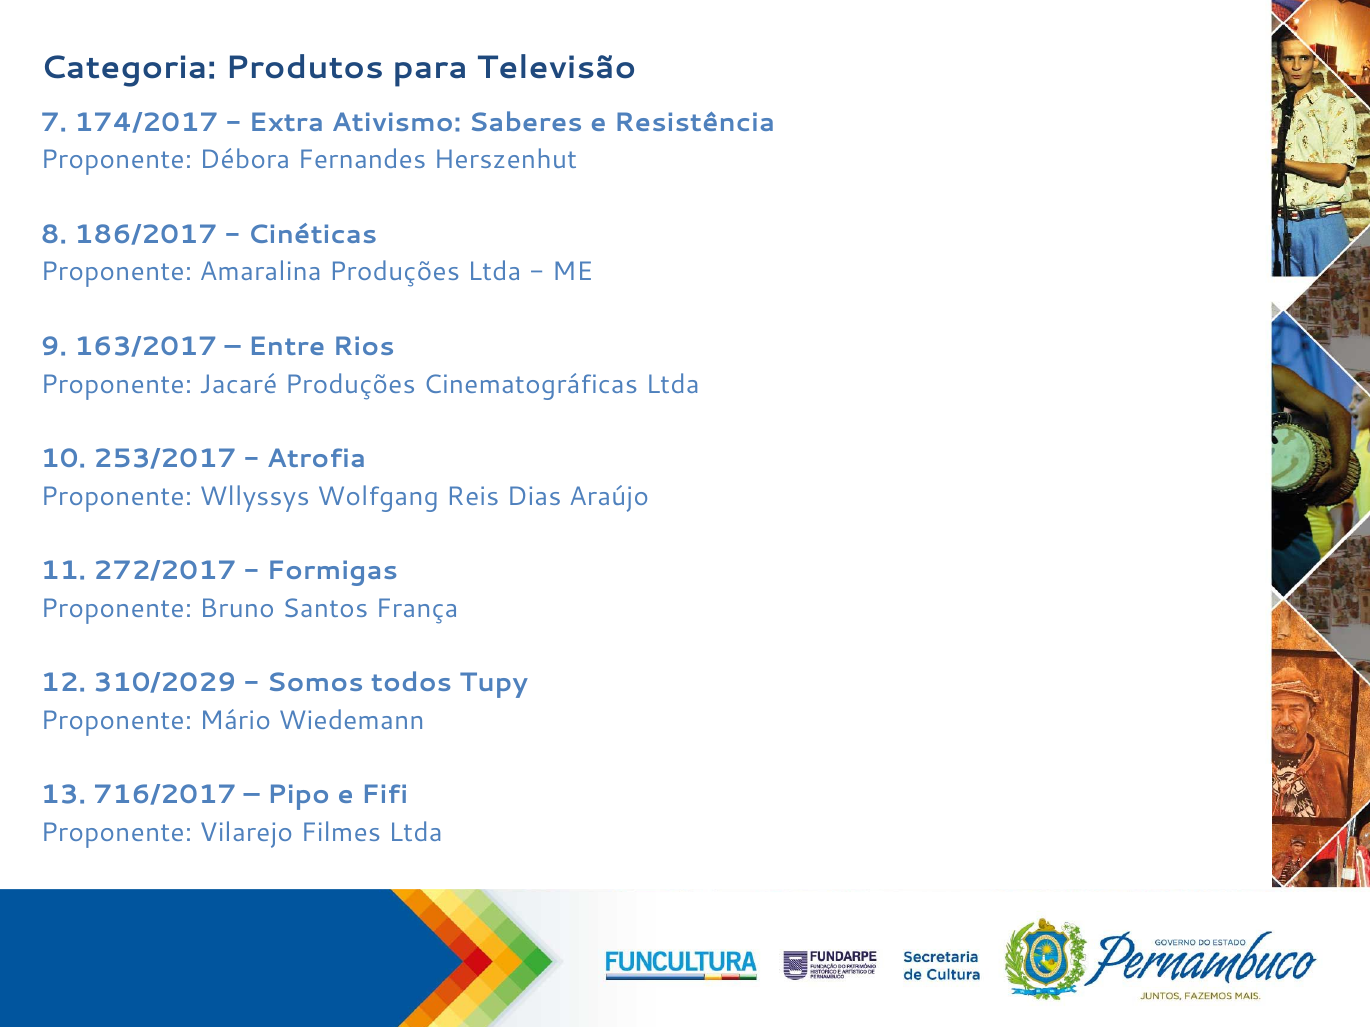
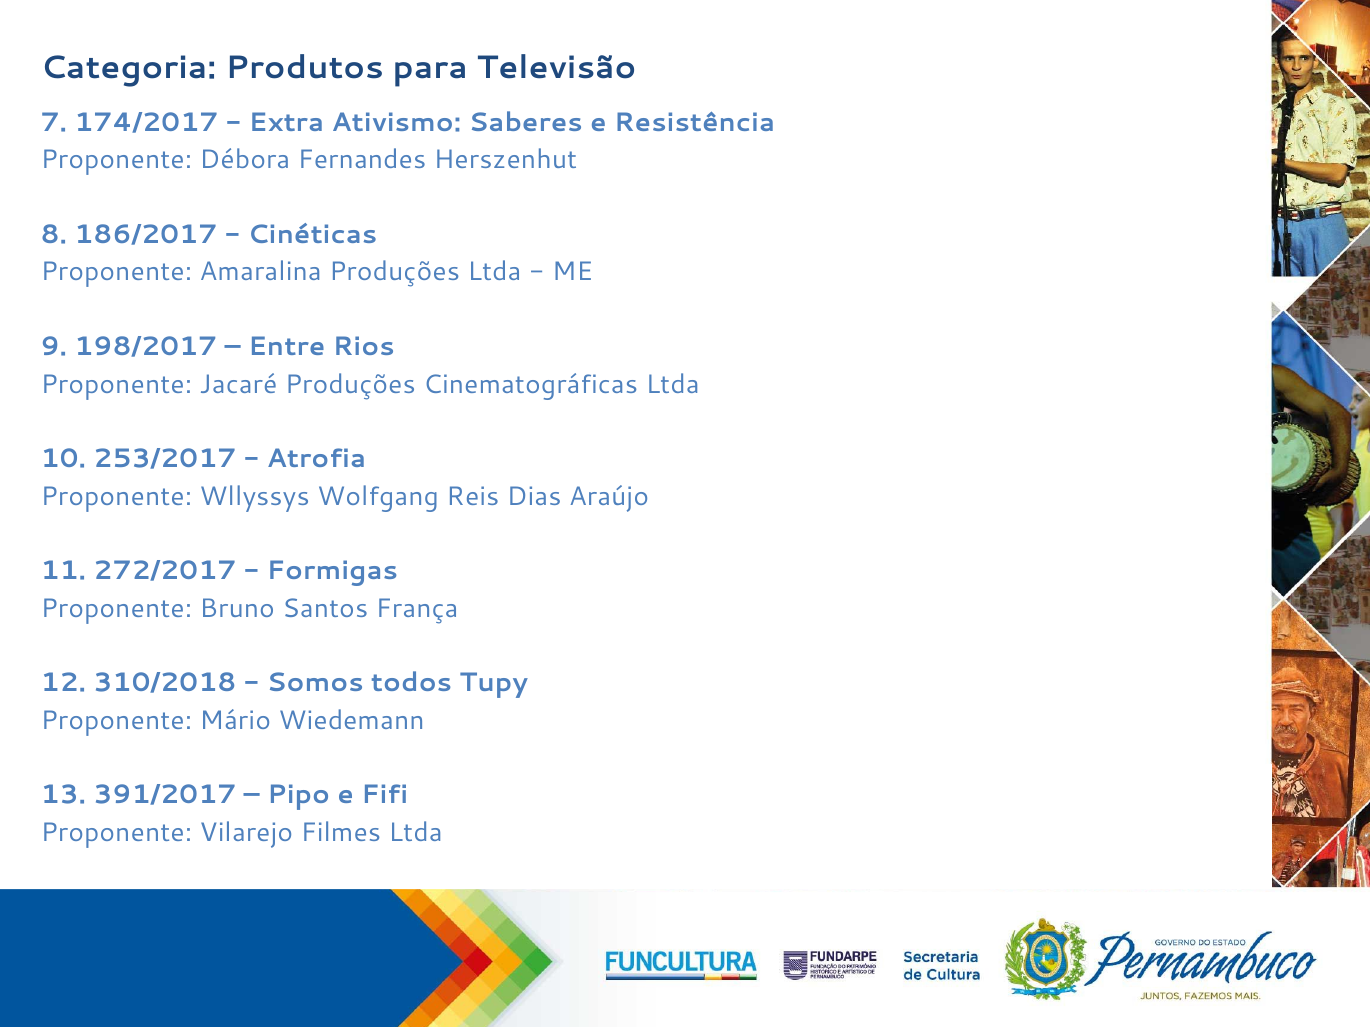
163/2017: 163/2017 -> 198/2017 (146, 347)
310/2029: 310/2029 -> 310/2018 (165, 683)
716/2017: 716/2017 -> 391/2017 (165, 796)
